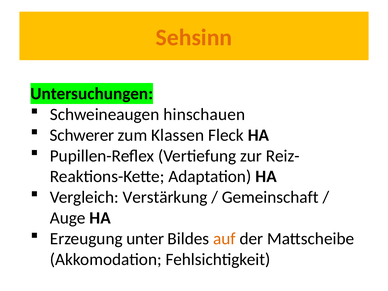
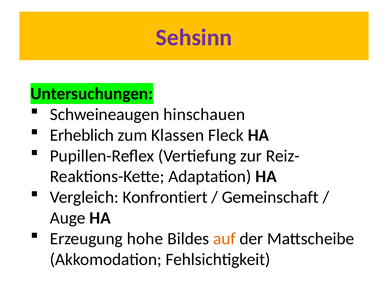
Sehsinn colour: orange -> purple (194, 38)
Schwerer: Schwerer -> Erheblich (82, 135)
Verstärkung: Verstärkung -> Konfrontiert (165, 197)
unter: unter -> hohe (145, 239)
